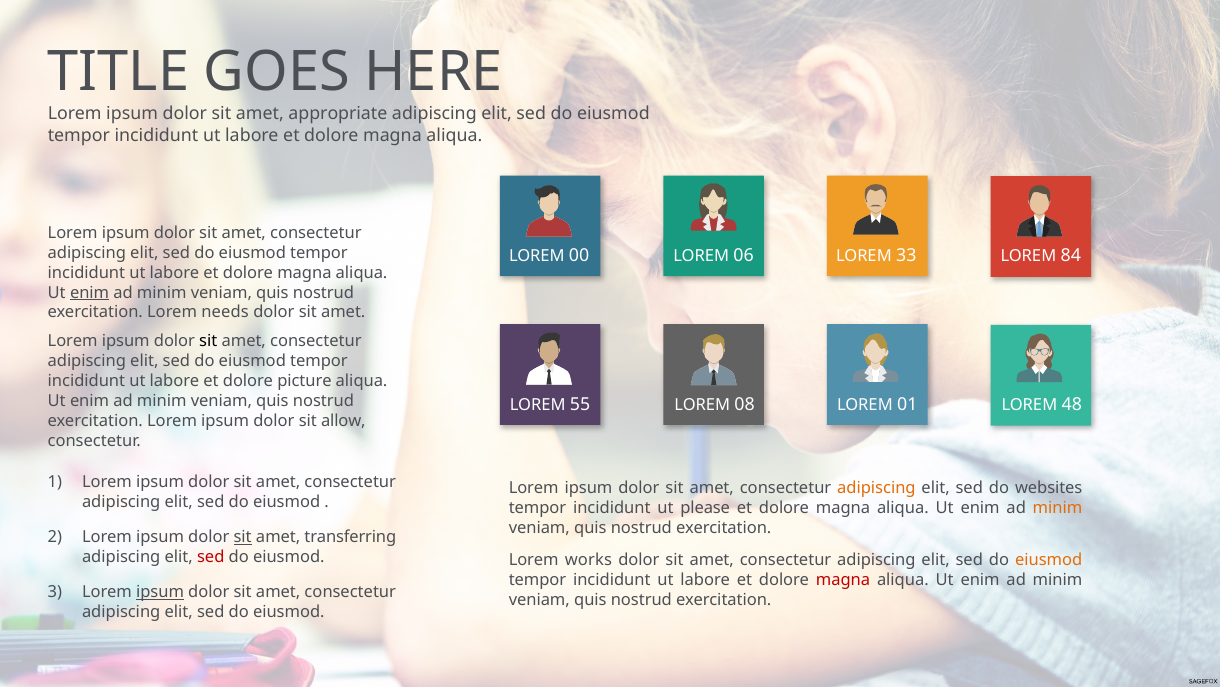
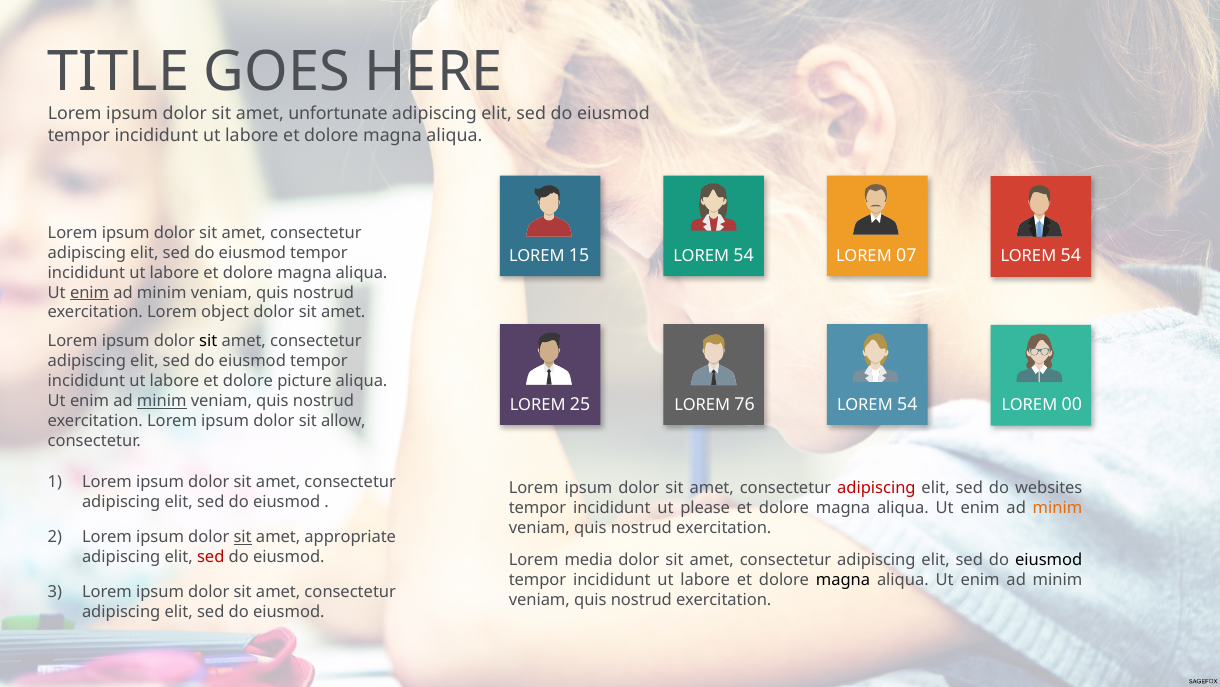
appropriate: appropriate -> unfortunate (338, 114)
00: 00 -> 15 (579, 255)
06: 06 -> 54 (744, 255)
33: 33 -> 07 (906, 255)
84: 84 -> 54 (1071, 255)
needs: needs -> object (225, 312)
minim underline: none -> present (162, 401)
55: 55 -> 25 (580, 404)
08: 08 -> 76 (745, 404)
01: 01 -> 54 (907, 404)
48: 48 -> 00 (1072, 404)
adipiscing colour: orange -> red (876, 488)
transferring: transferring -> appropriate (350, 537)
works: works -> media (589, 560)
eiusmod colour: orange -> black (1049, 560)
magna colour: red -> black (843, 580)
ipsum underline: present -> none (160, 591)
